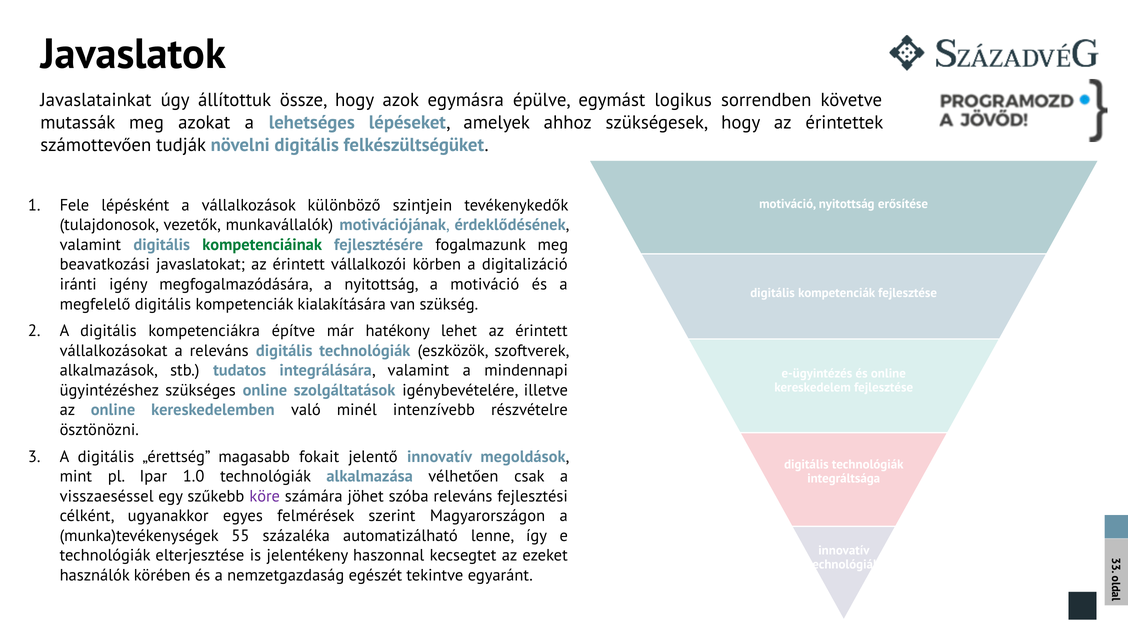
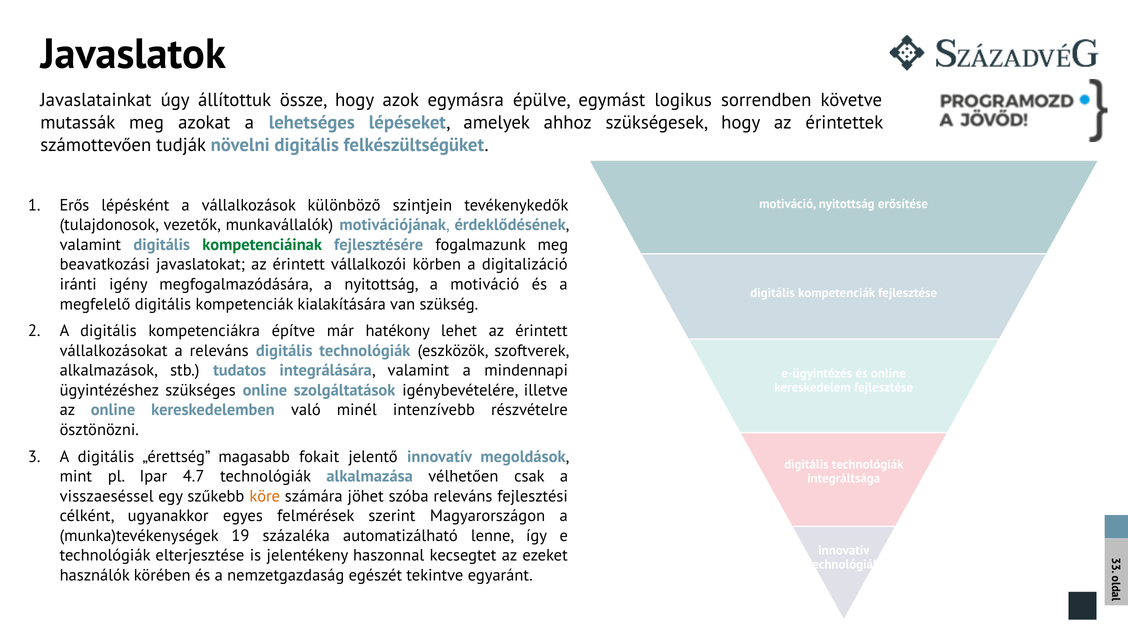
Fele: Fele -> Erős (74, 205)
1.0: 1.0 -> 4.7 (194, 476)
köre colour: purple -> orange (265, 496)
55: 55 -> 19 (240, 535)
